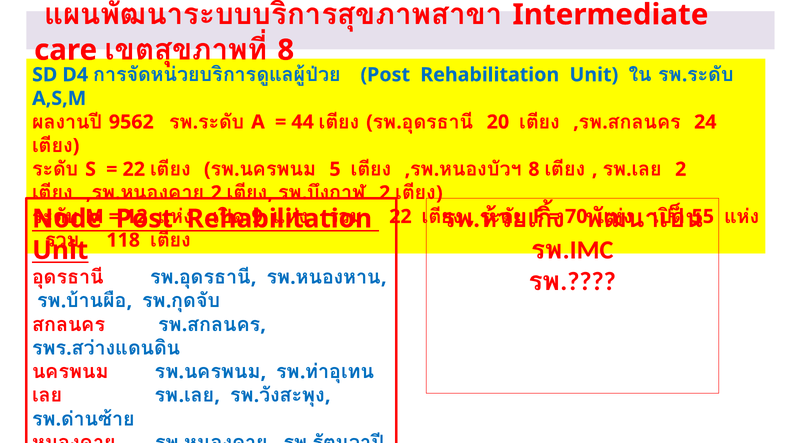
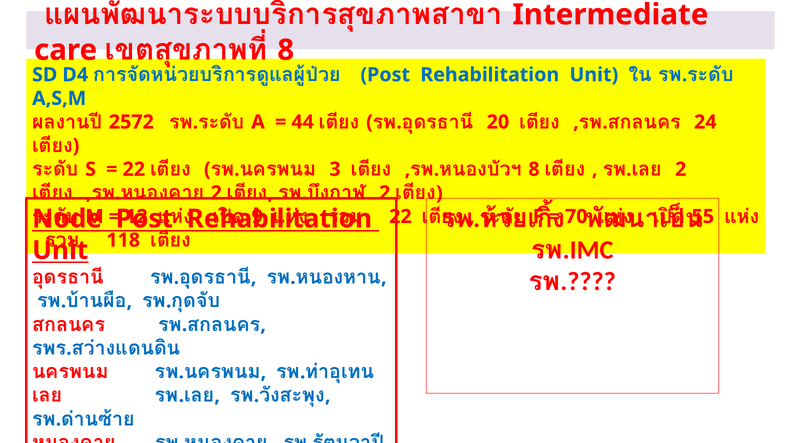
9562: 9562 -> 2572 (131, 122)
5: 5 -> 3 (335, 169)
